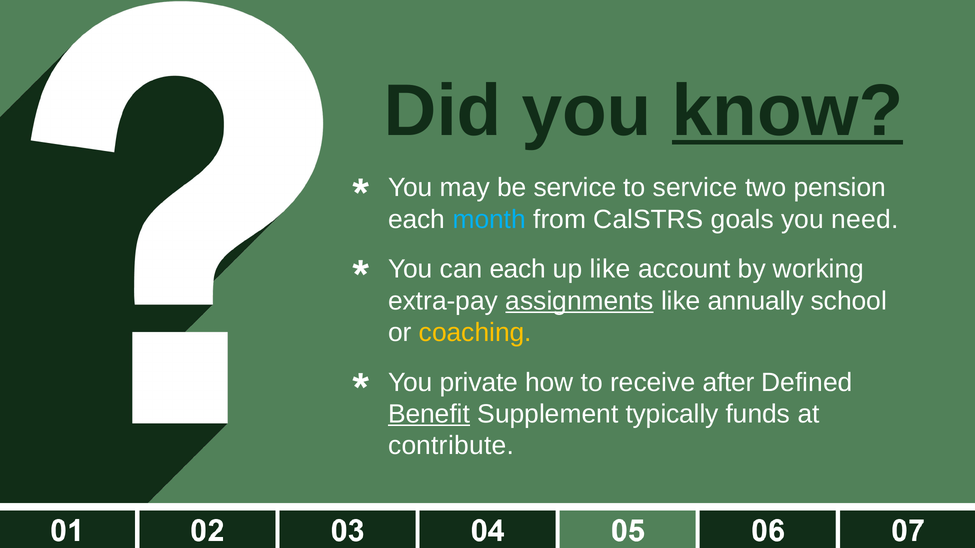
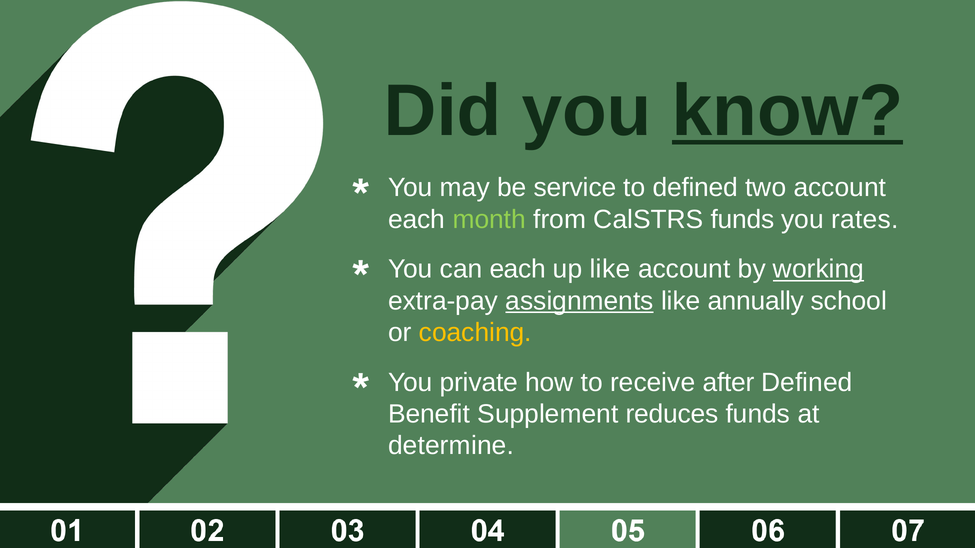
to service: service -> defined (695, 188)
two pension: pension -> account (840, 188)
month colour: light blue -> light green (489, 219)
CalSTRS goals: goals -> funds (743, 219)
need: need -> rates (865, 219)
working underline: none -> present (818, 269)
Benefit underline: present -> none (429, 414)
typically: typically -> reduces (672, 414)
contribute: contribute -> determine (451, 446)
